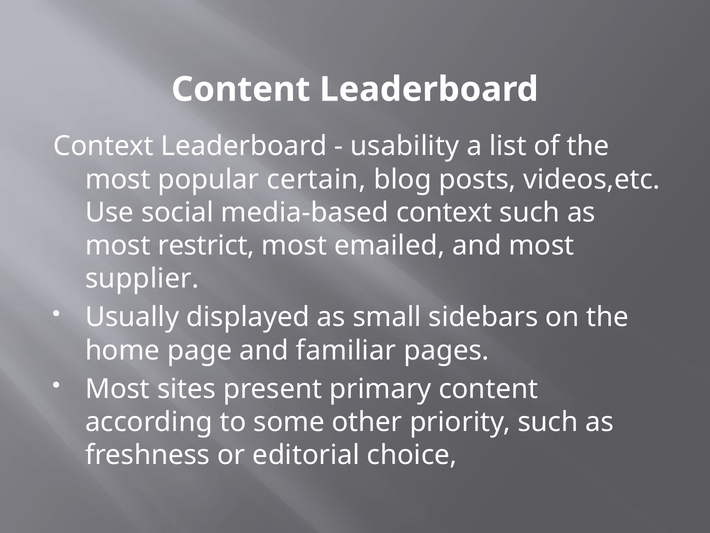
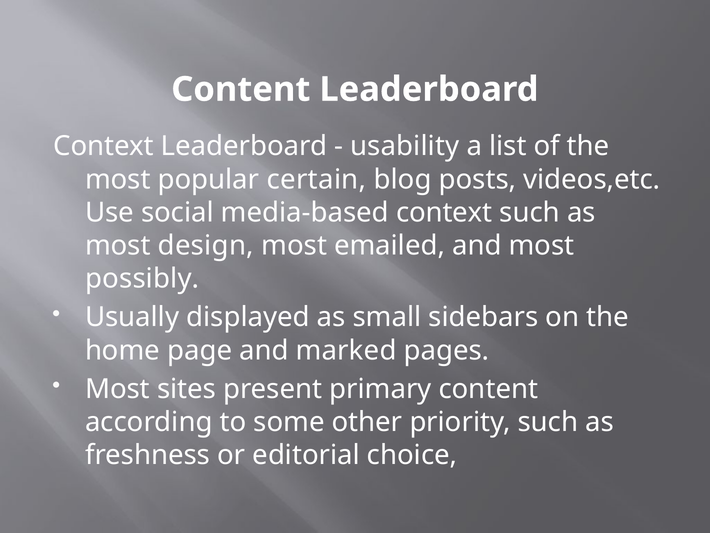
restrict: restrict -> design (206, 245)
supplier: supplier -> possibly (142, 278)
familiar: familiar -> marked (346, 350)
